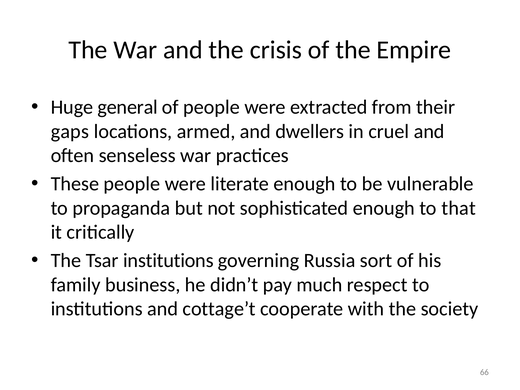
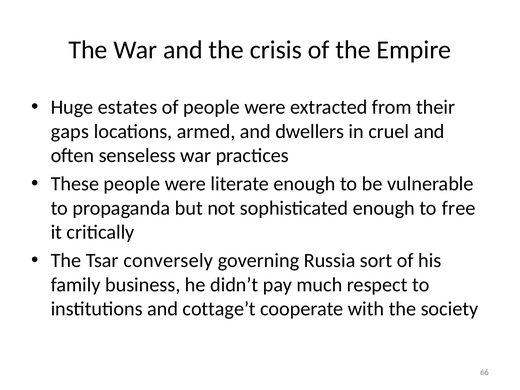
general: general -> estates (128, 107)
that: that -> free (459, 208)
Tsar institutions: institutions -> conversely (168, 261)
